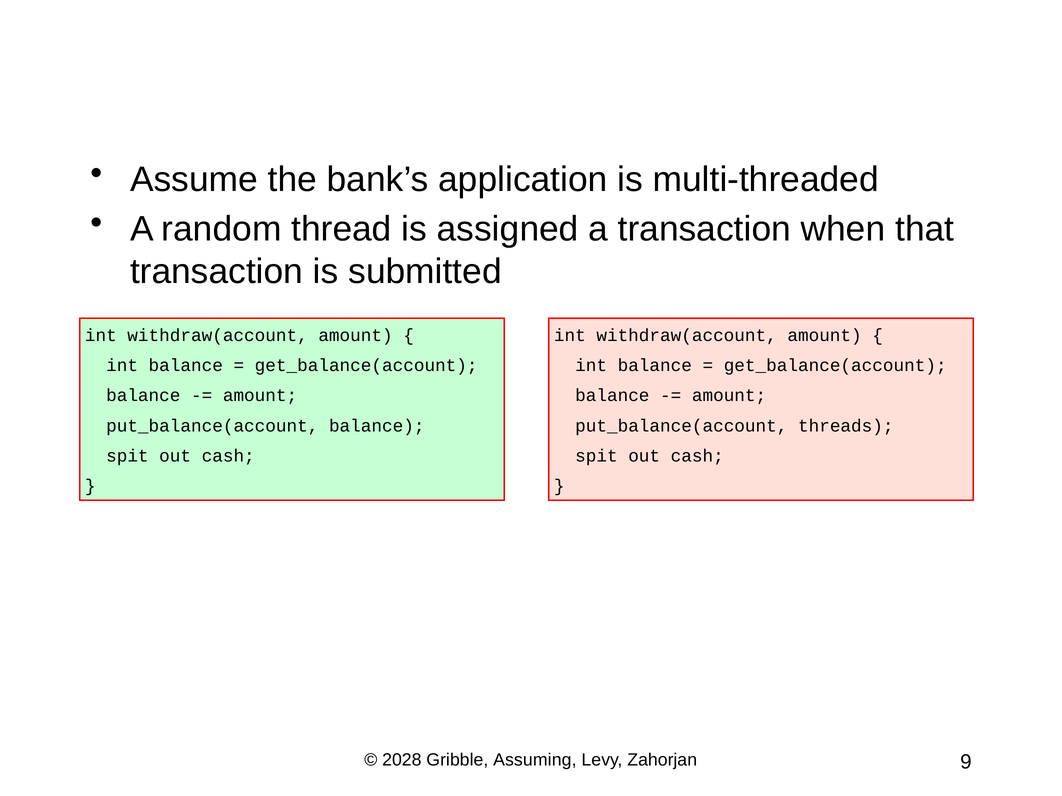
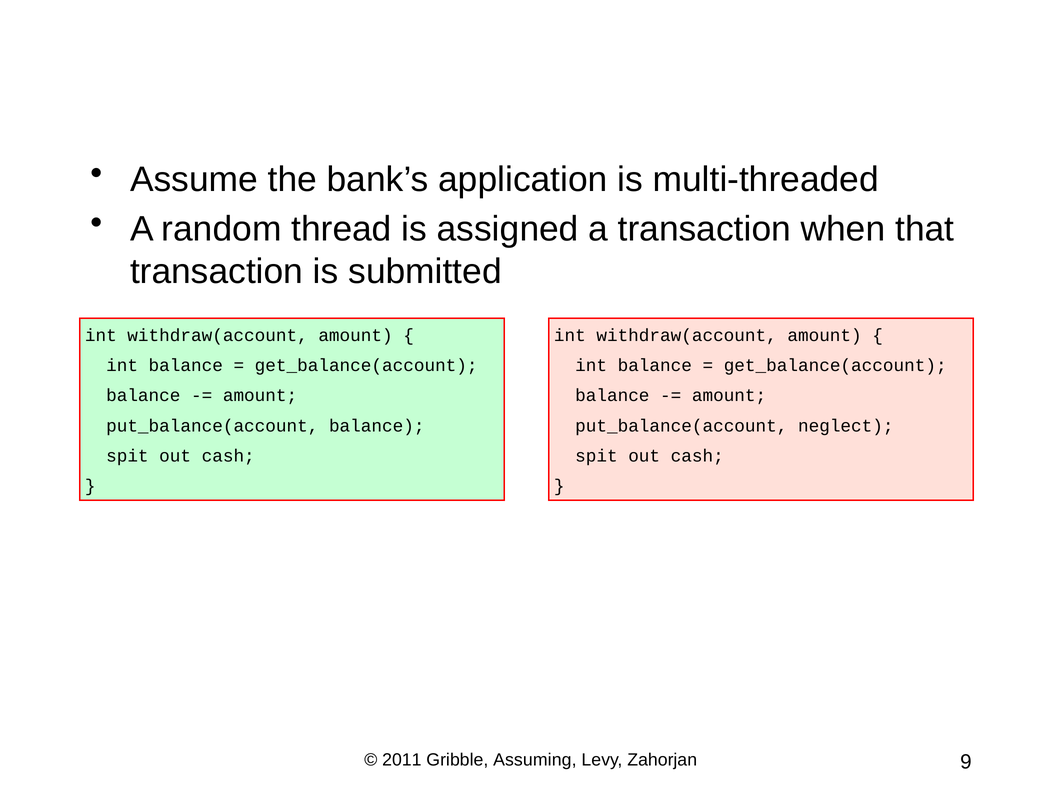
threads: threads -> neglect (846, 426)
2028: 2028 -> 2011 (402, 761)
